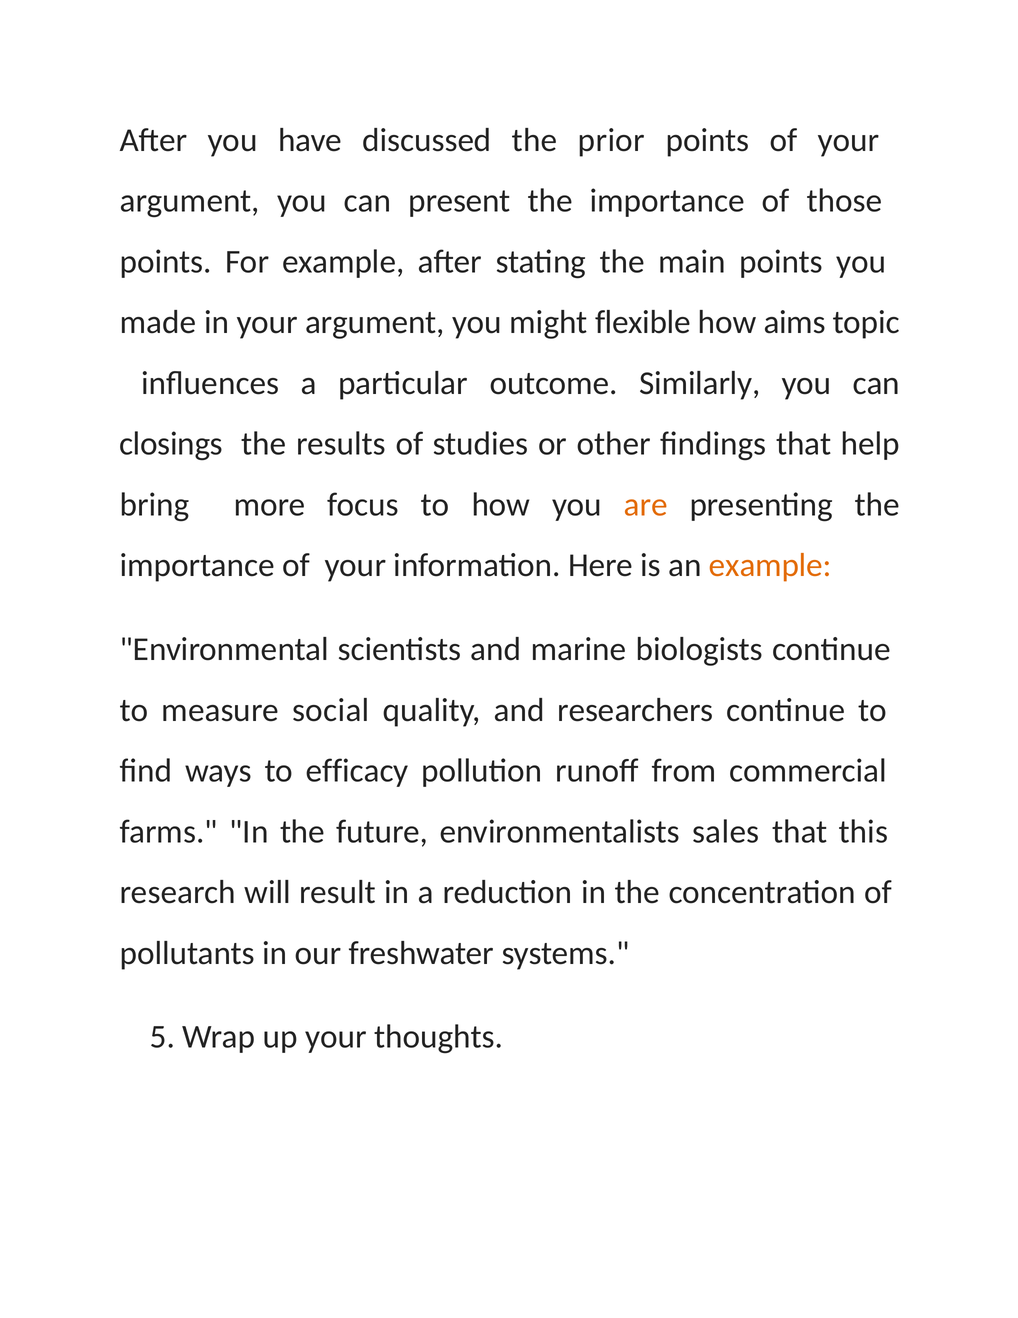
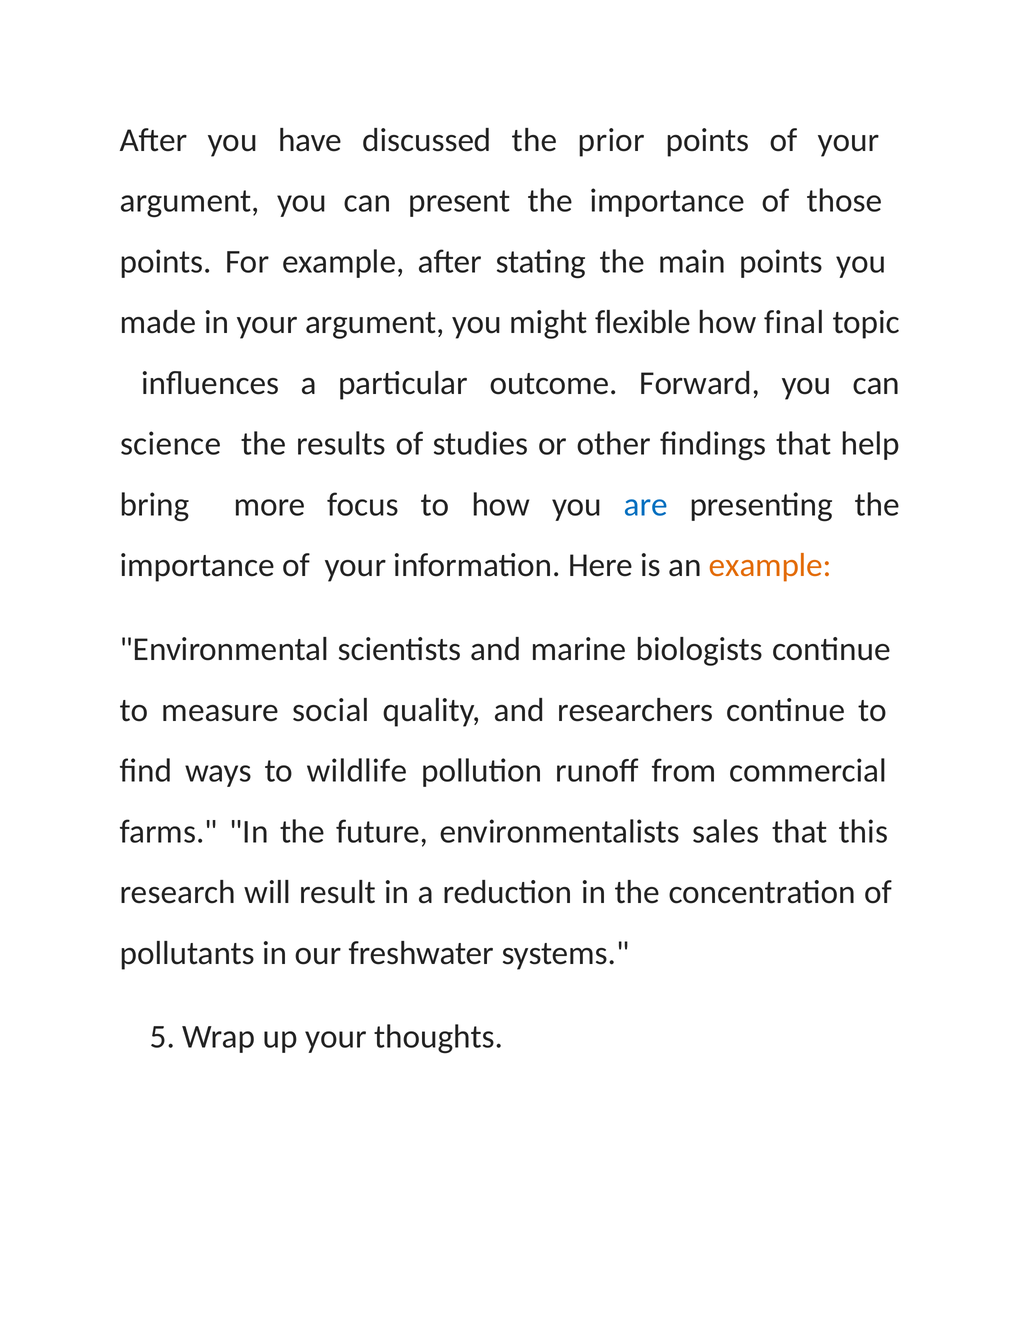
aims: aims -> final (794, 322)
Similarly: Similarly -> Forward (700, 383)
closings: closings -> science (171, 444)
are colour: orange -> blue (646, 504)
efficacy: efficacy -> wildlife (357, 771)
